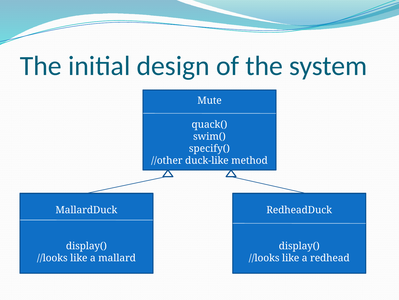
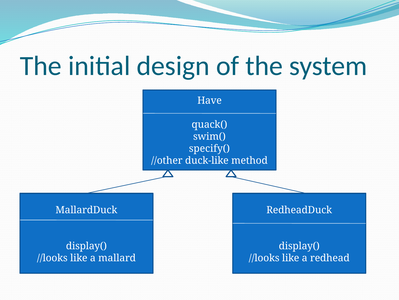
Mute: Mute -> Have (210, 100)
